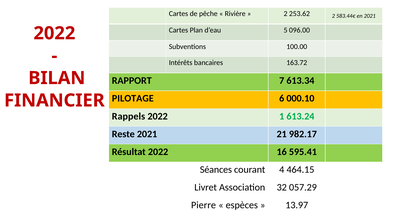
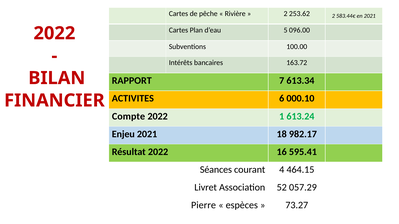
PILOTAGE: PILOTAGE -> ACTIVITES (133, 99)
Rappels: Rappels -> Compte (129, 116)
Reste: Reste -> Enjeu (123, 134)
21: 21 -> 18 (282, 134)
32: 32 -> 52 (282, 188)
13.97: 13.97 -> 73.27 (297, 206)
